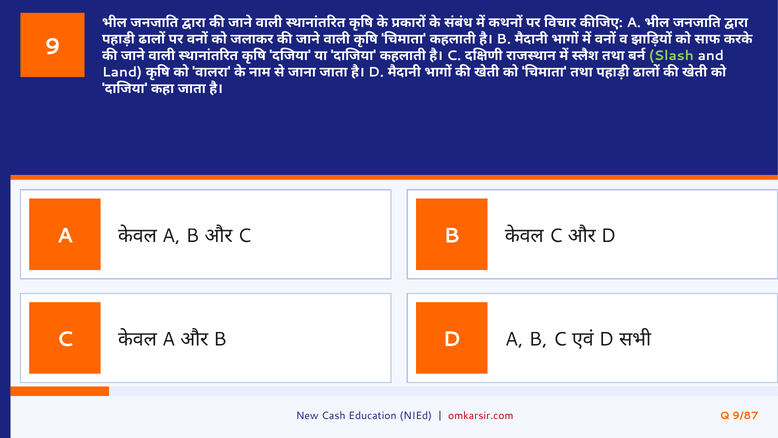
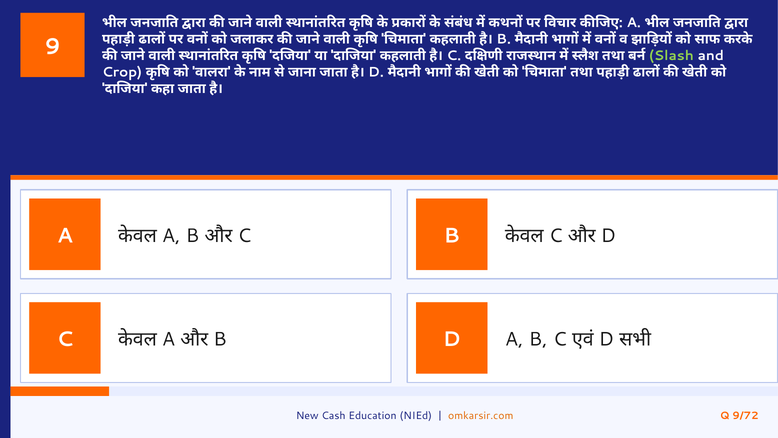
Land: Land -> Crop (122, 72)
omkarsir.com colour: red -> orange (481, 416)
9/87: 9/87 -> 9/72 (745, 416)
